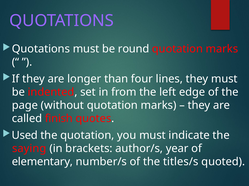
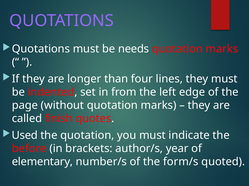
round: round -> needs (134, 49)
saying: saying -> before (29, 149)
titles/s: titles/s -> form/s (181, 162)
